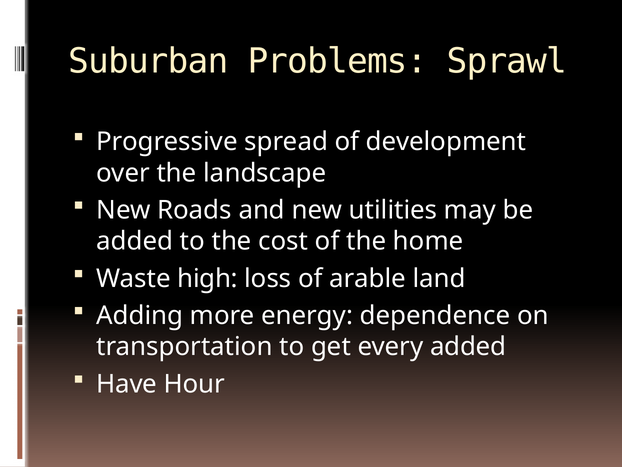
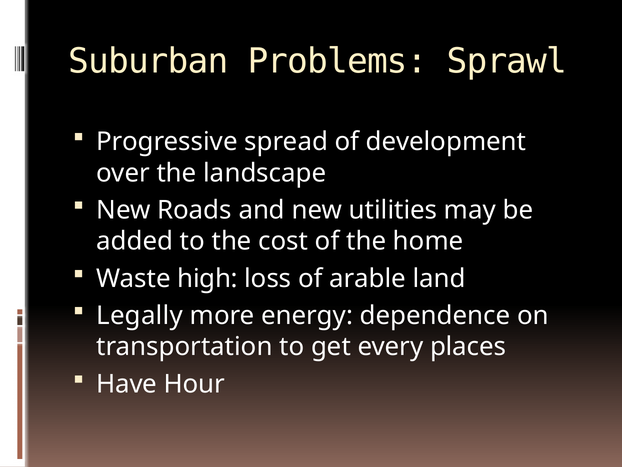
Adding: Adding -> Legally (140, 315)
every added: added -> places (468, 346)
